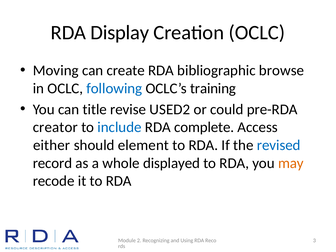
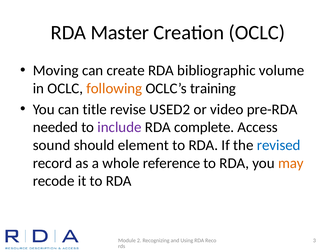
Display: Display -> Master (120, 33)
browse: browse -> volume (282, 70)
following colour: blue -> orange (114, 88)
could: could -> video (227, 109)
creator: creator -> needed (55, 127)
include colour: blue -> purple (120, 127)
either: either -> sound (52, 145)
displayed: displayed -> reference (172, 163)
